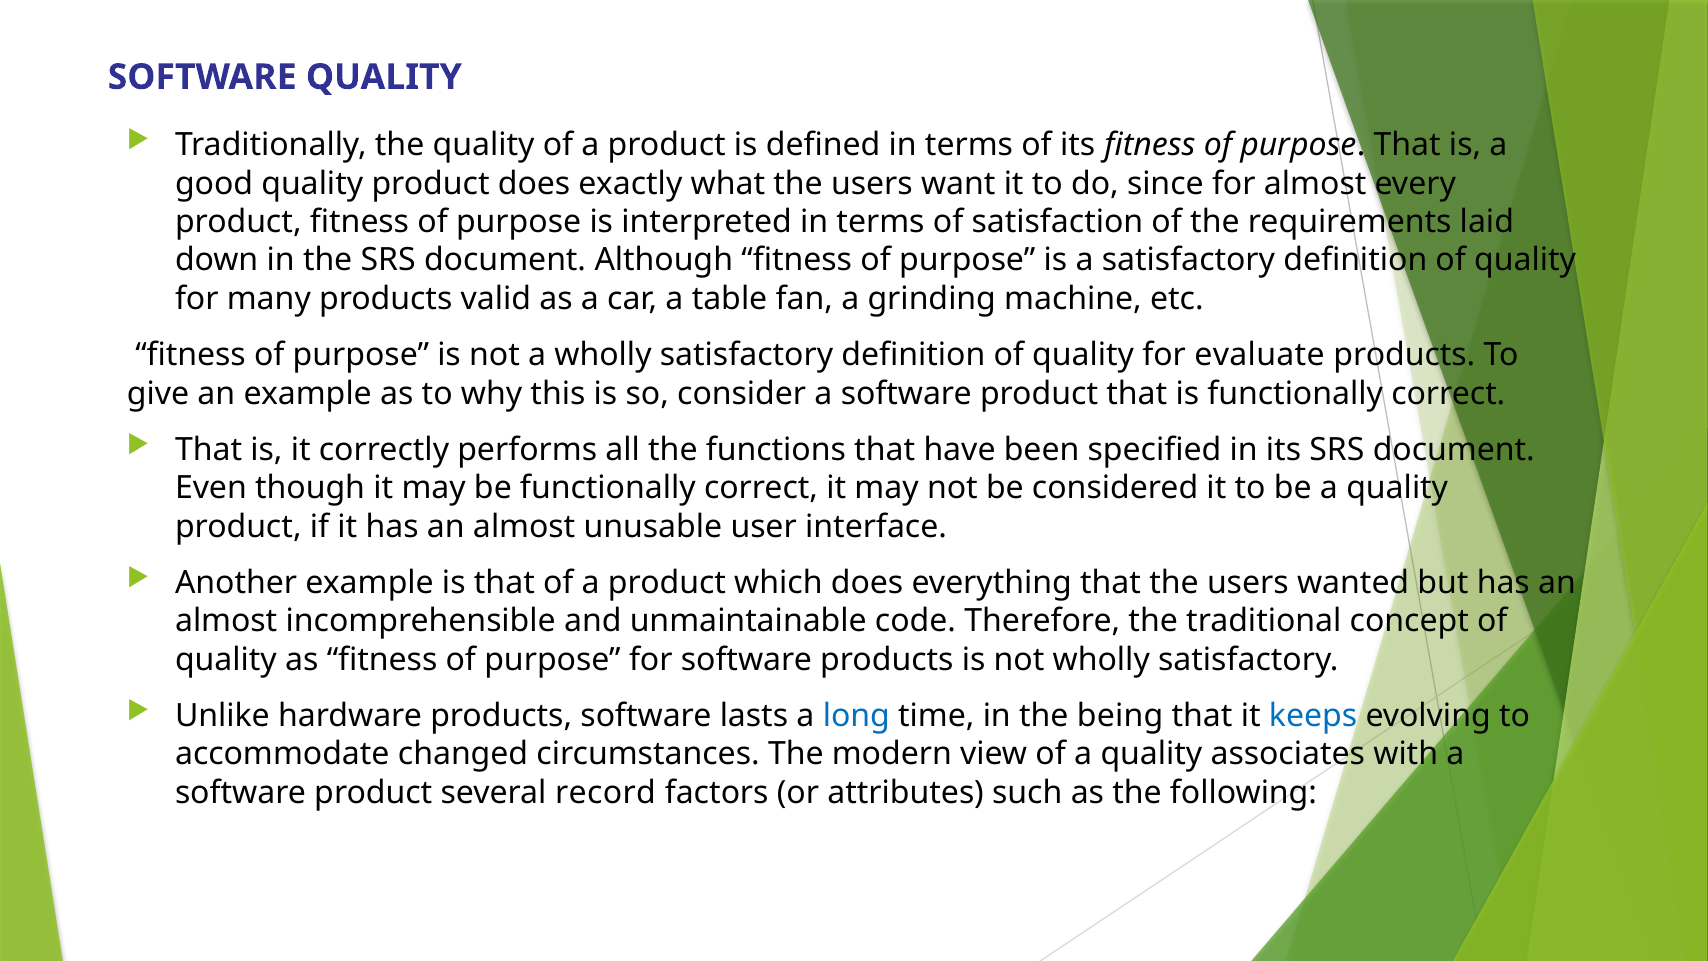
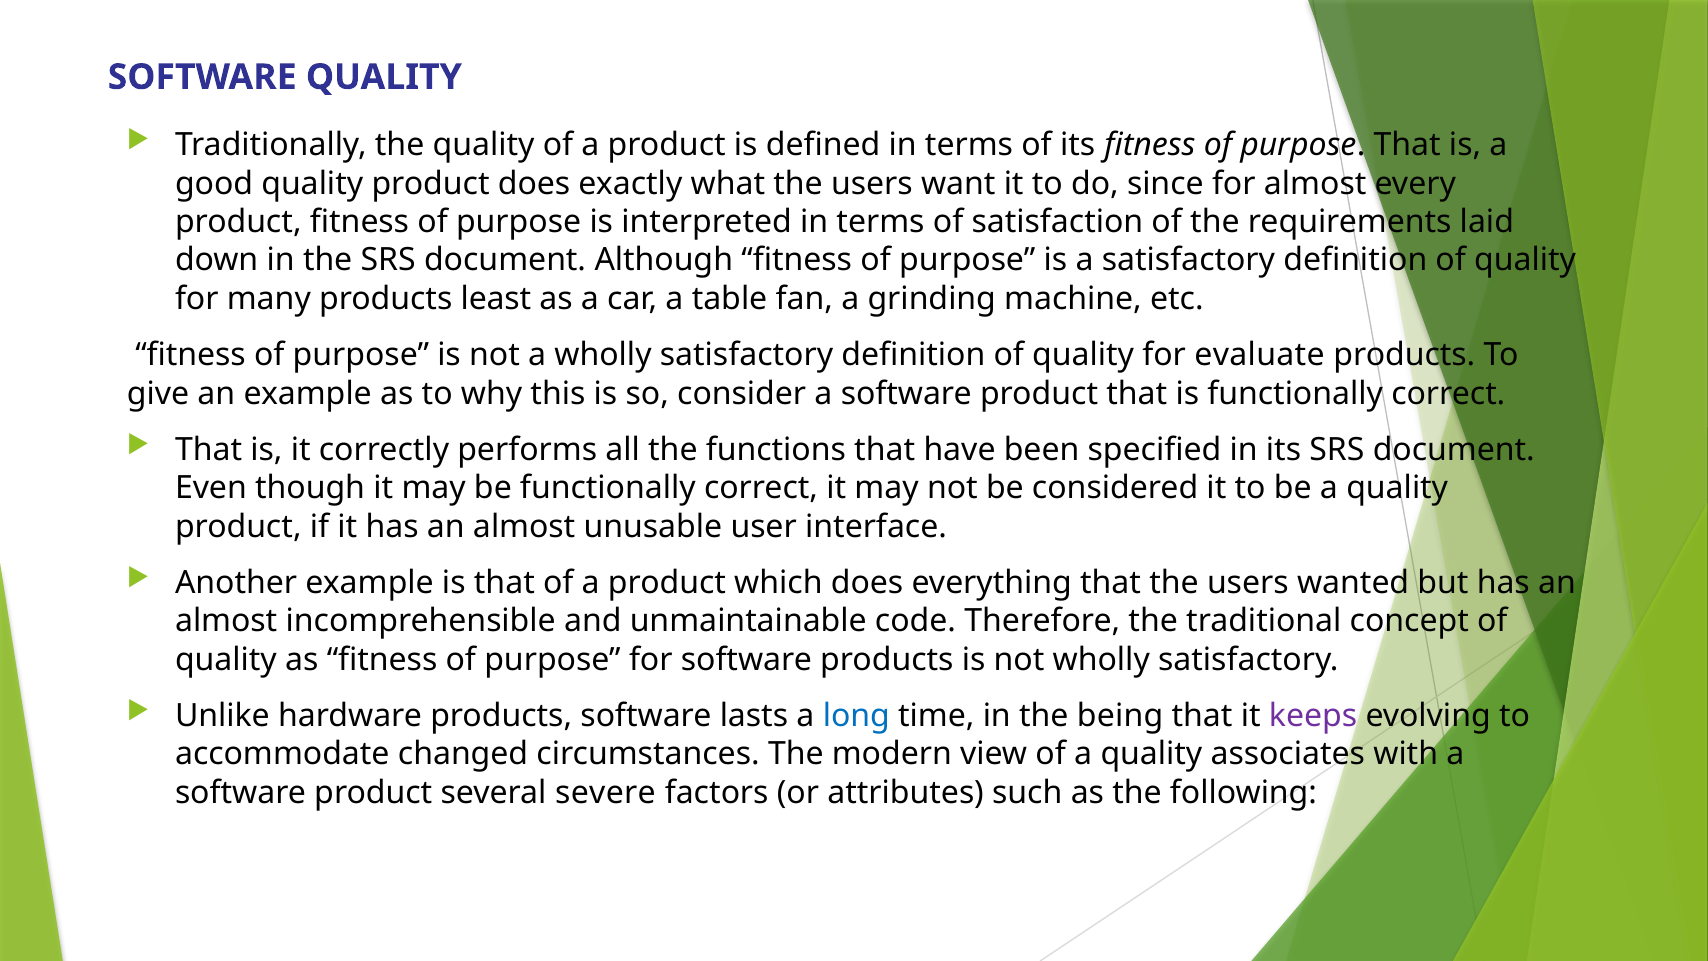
valid: valid -> least (496, 299)
keeps colour: blue -> purple (1313, 716)
record: record -> severe (605, 793)
